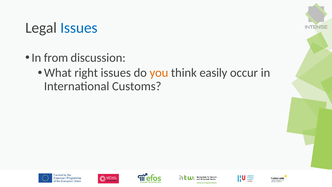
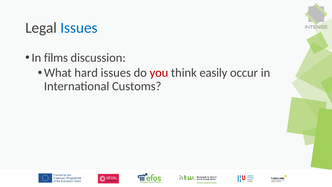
from: from -> films (56, 58)
right: right -> hard (86, 73)
you colour: orange -> red (159, 73)
